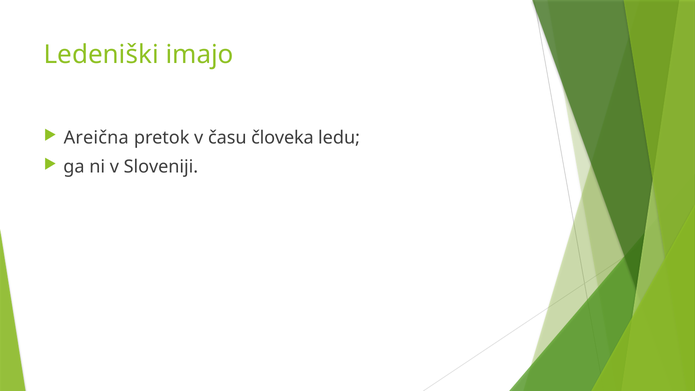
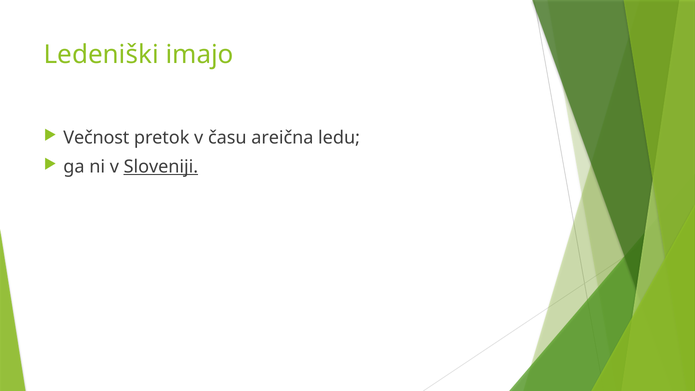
Areična: Areična -> Večnost (96, 138)
človeka: človeka -> areična (282, 138)
Sloveniji underline: none -> present (161, 167)
